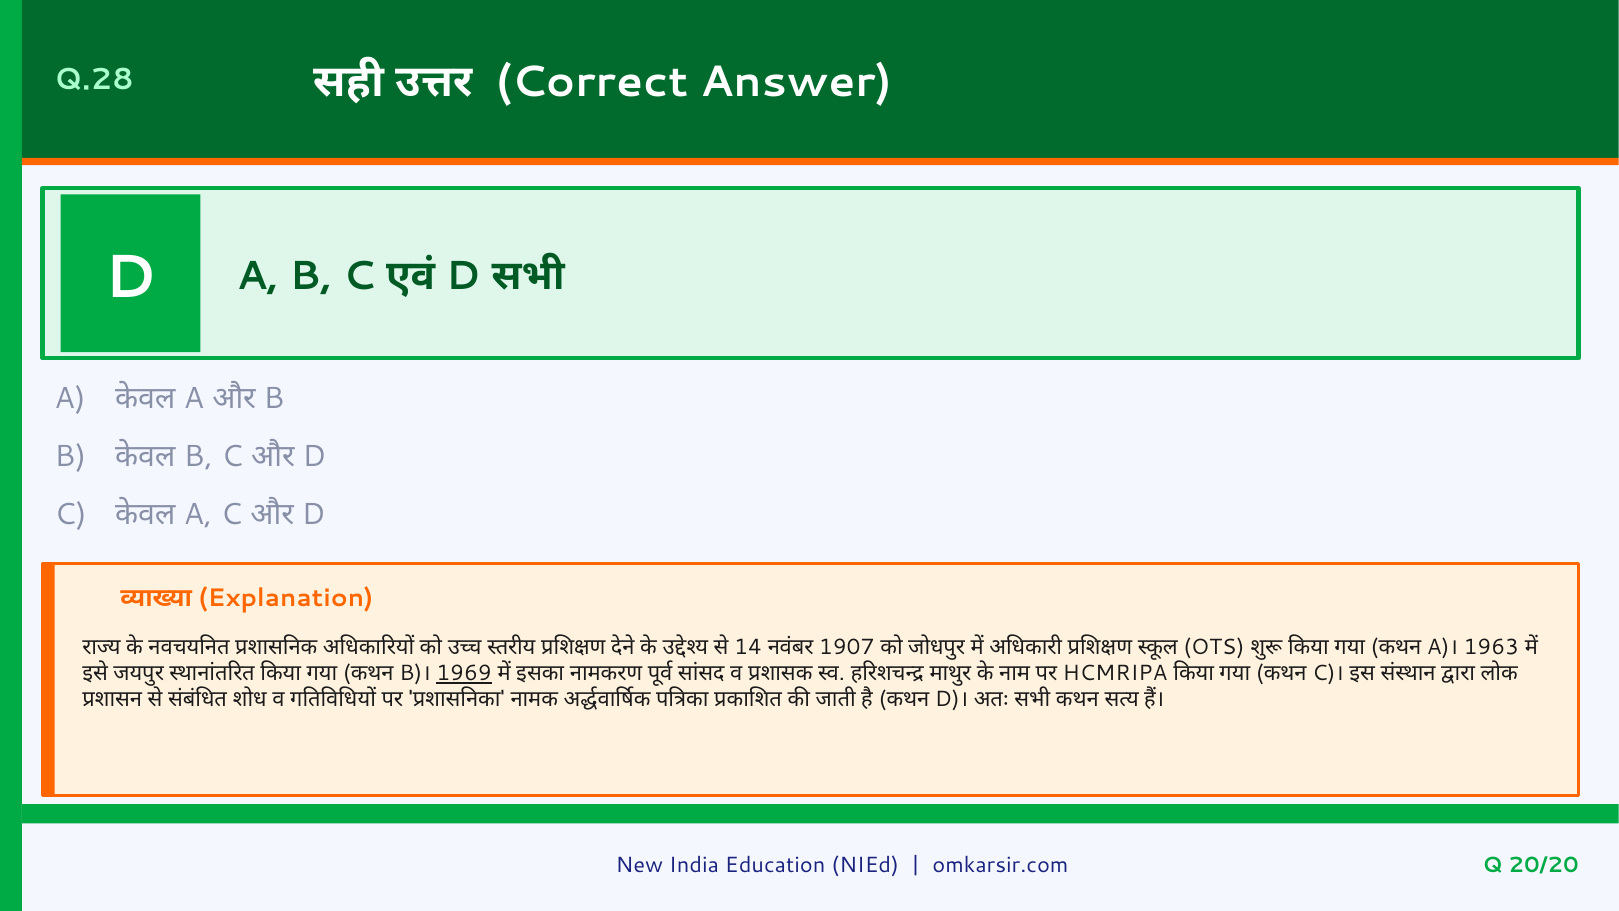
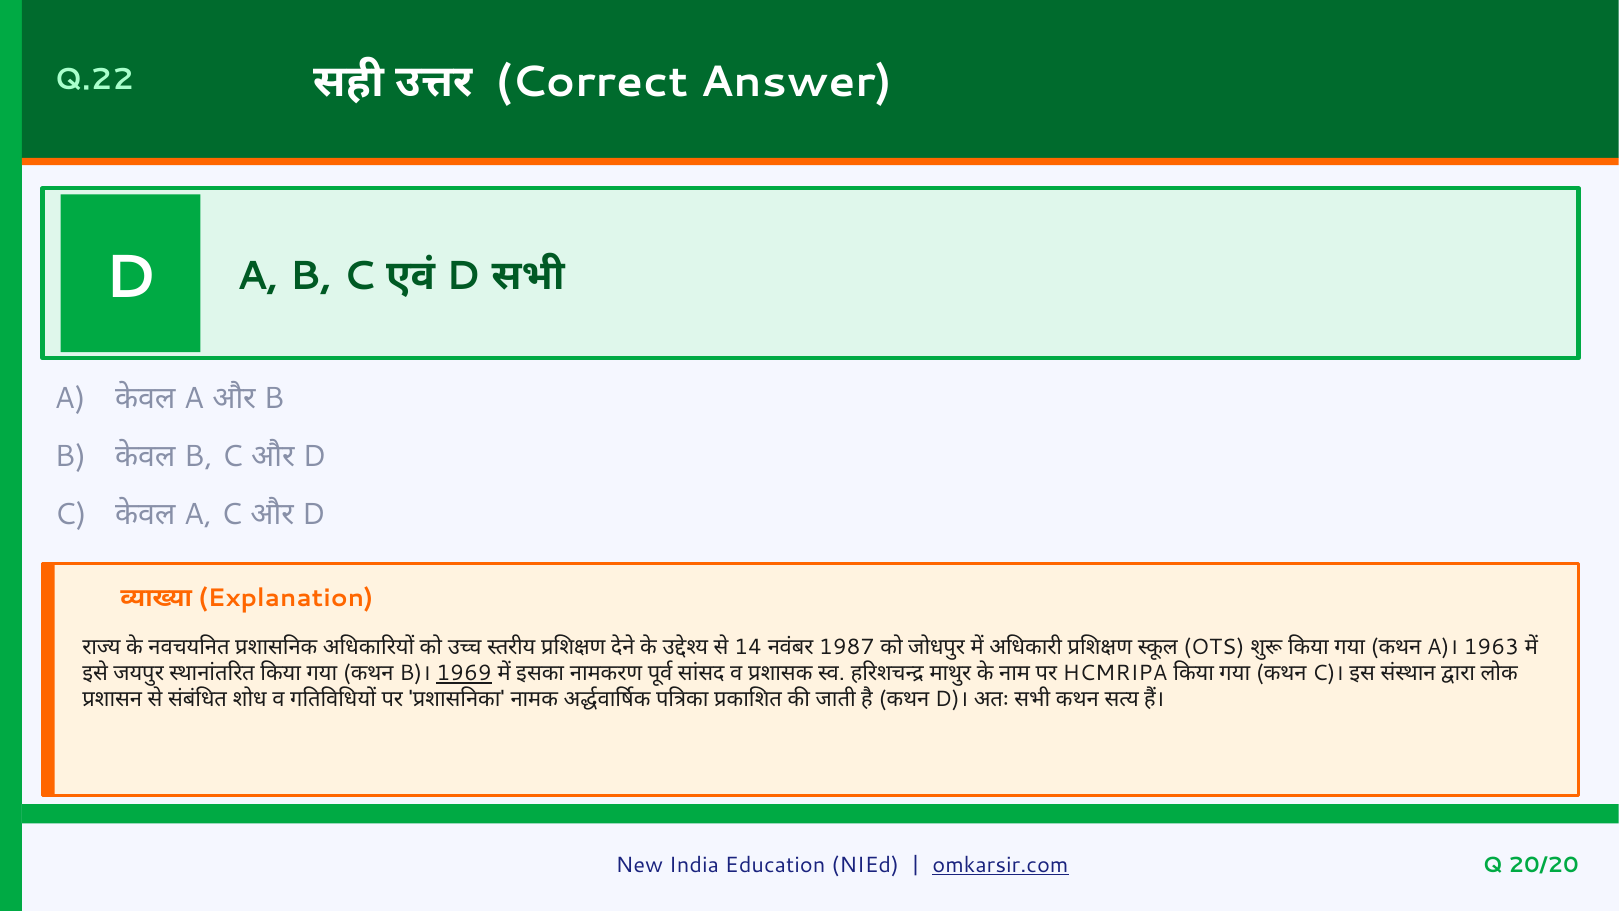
Q.28: Q.28 -> Q.22 (94, 80)
1907: 1907 -> 1987 (847, 647)
omkarsir.com underline: none -> present (1000, 865)
